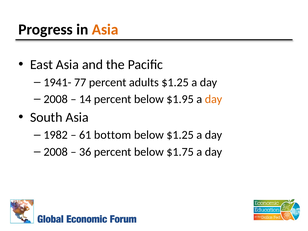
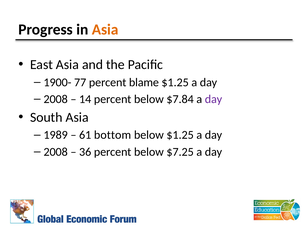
1941-: 1941- -> 1900- (57, 82)
adults: adults -> blame (144, 82)
$1.95: $1.95 -> $7.84 (180, 99)
day colour: orange -> purple (213, 99)
1982: 1982 -> 1989 (56, 135)
$1.75: $1.75 -> $7.25 (180, 152)
